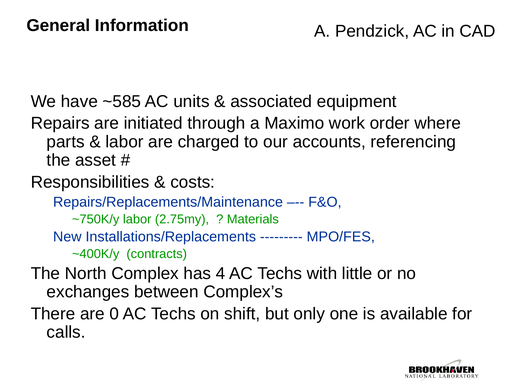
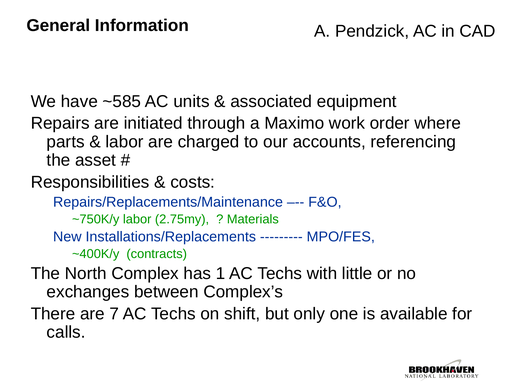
4: 4 -> 1 (221, 273)
0: 0 -> 7 (114, 314)
